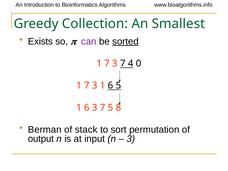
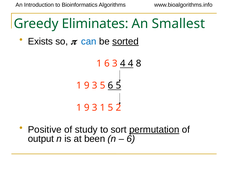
Collection: Collection -> Eliminates (95, 24)
can colour: purple -> blue (89, 41)
7: 7 -> 6 (107, 63)
7: 7 -> 4 (123, 63)
0: 0 -> 8 (139, 63)
7: 7 -> 9 (87, 85)
3 1: 1 -> 5 (103, 85)
6: 6 -> 9 (87, 108)
7: 7 -> 1 (103, 108)
8: 8 -> 2 (118, 108)
Berman: Berman -> Positive (45, 130)
stack: stack -> study (86, 130)
permutation underline: none -> present (154, 130)
input: input -> been (95, 139)
3: 3 -> 6 (131, 139)
